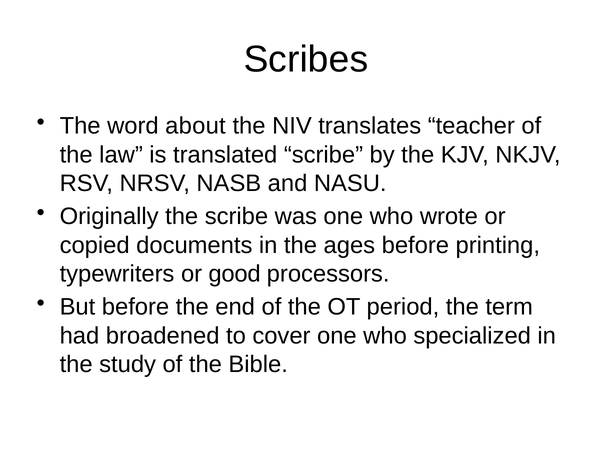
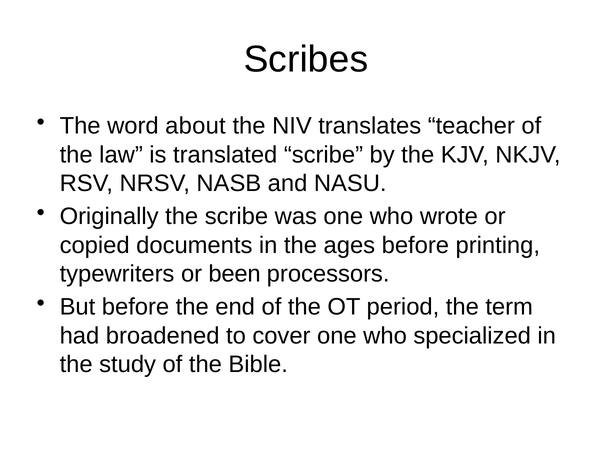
good: good -> been (235, 274)
